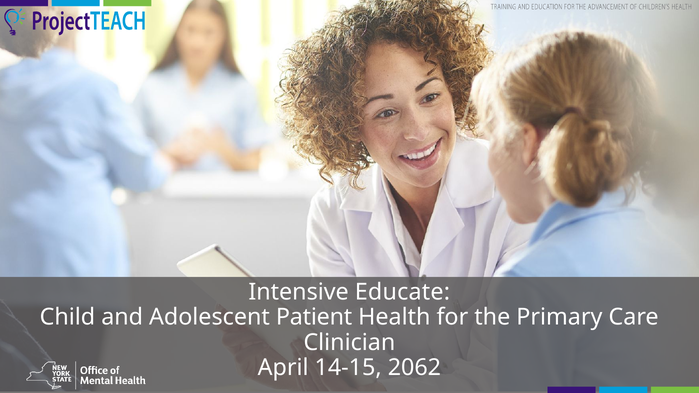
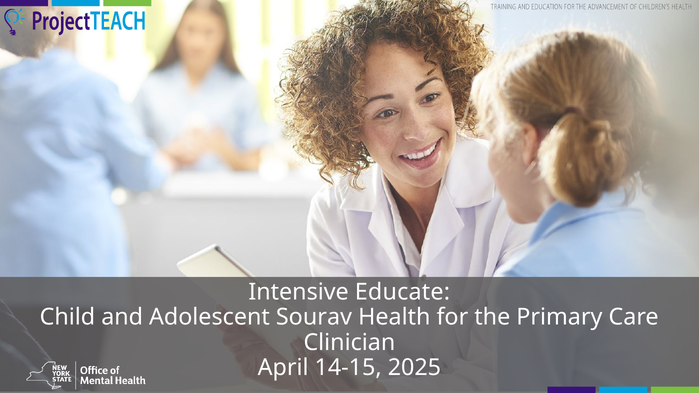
Patient: Patient -> Sourav (314, 317)
2062: 2062 -> 2025 (414, 368)
